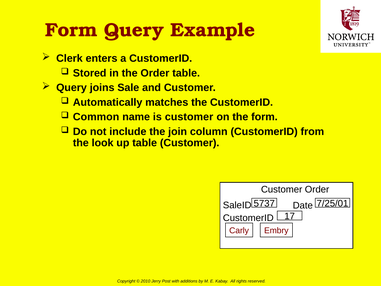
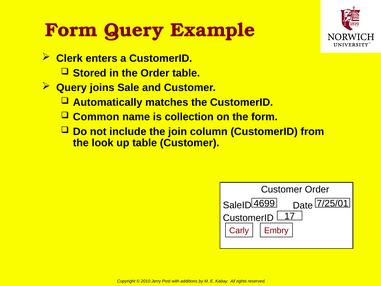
is customer: customer -> collection (189, 117)
5737: 5737 -> 4699 (264, 203)
